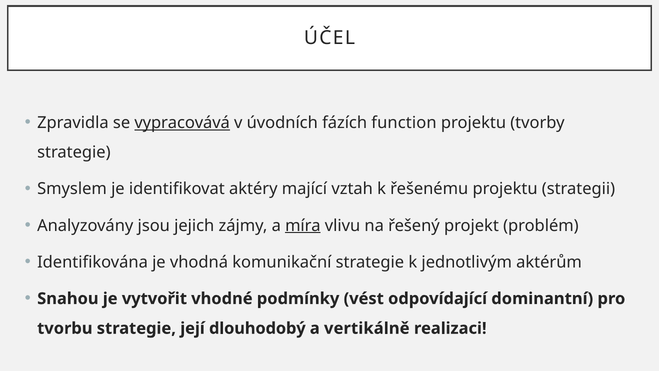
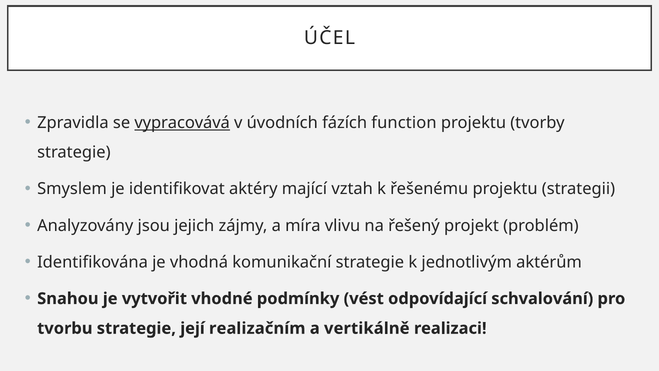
míra underline: present -> none (303, 225)
dominantní: dominantní -> schvalování (542, 298)
dlouhodobý: dlouhodobý -> realizačním (257, 328)
